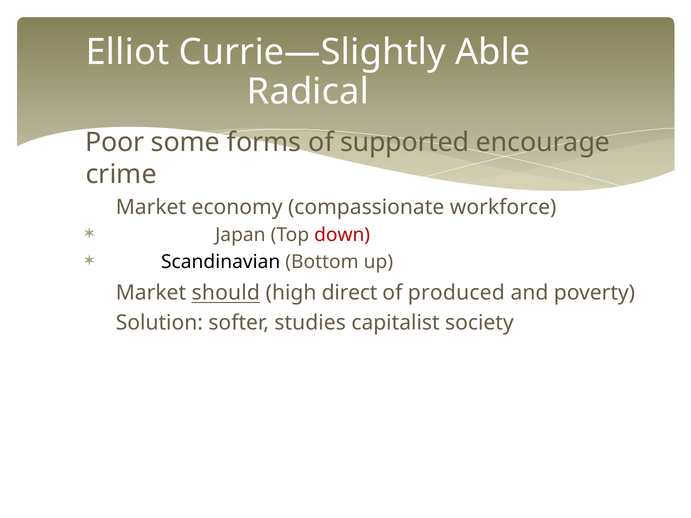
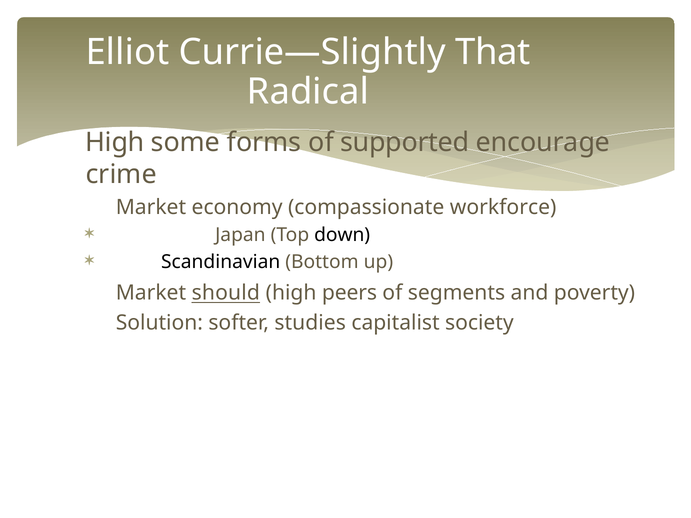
Able: Able -> That (493, 52)
Poor: Poor -> High (115, 142)
down colour: red -> black (342, 235)
direct: direct -> peers (350, 293)
produced: produced -> segments (456, 293)
